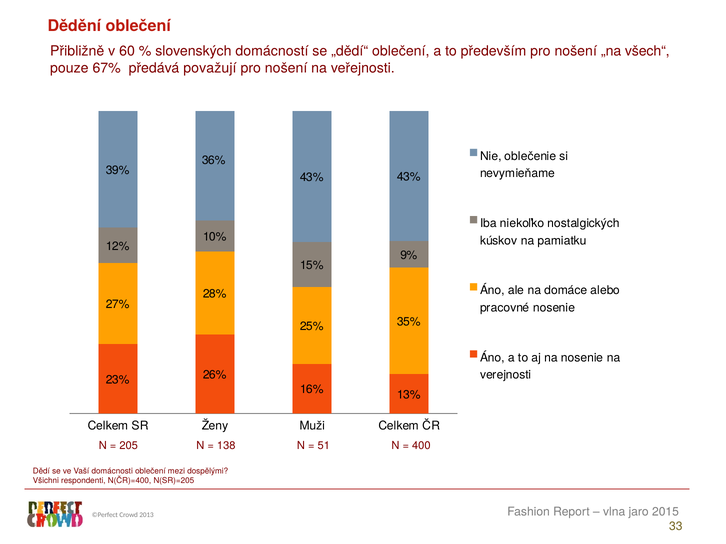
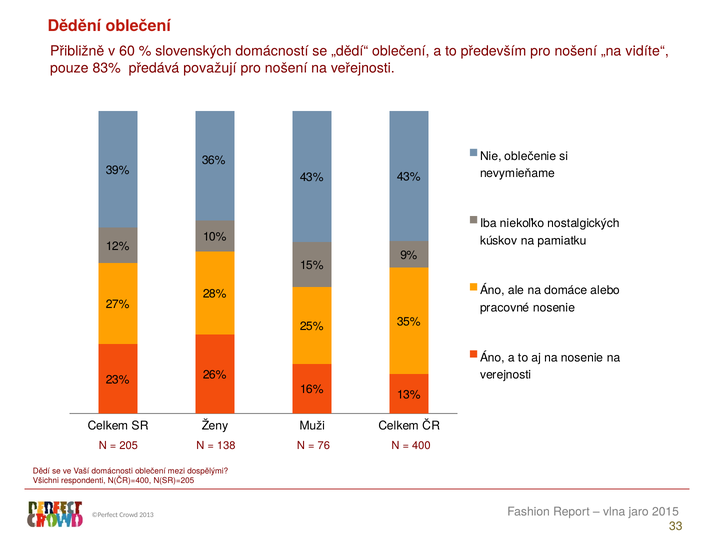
všech“: všech“ -> vidíte“ (647, 51)
67%: 67% -> 83% (107, 68)
51: 51 -> 76 (324, 446)
